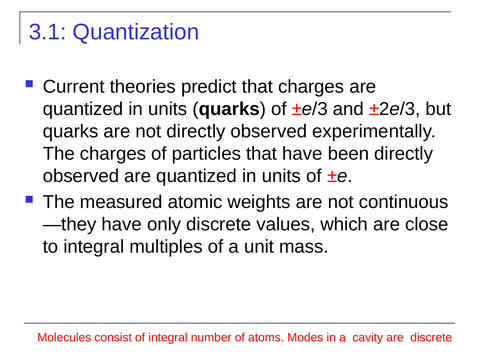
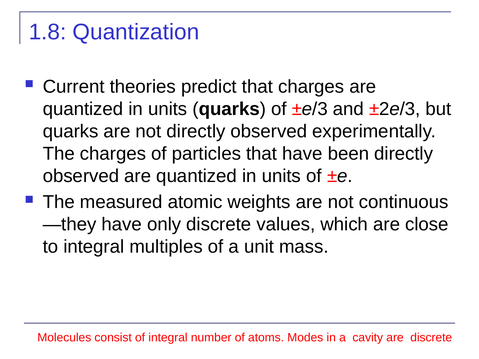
3.1: 3.1 -> 1.8 (48, 32)
